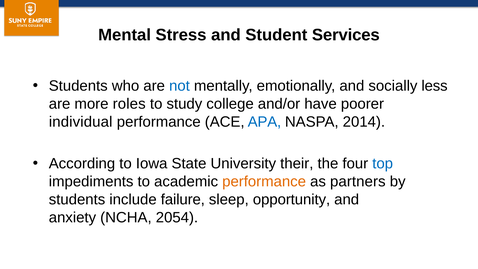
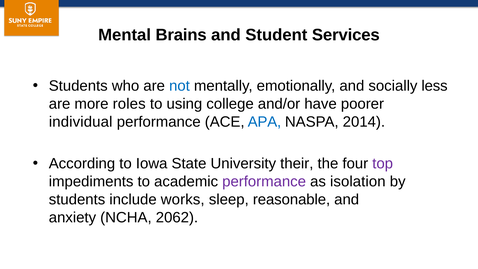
Stress: Stress -> Brains (181, 35)
study: study -> using (184, 104)
top colour: blue -> purple (383, 164)
performance colour: orange -> purple (264, 181)
partners: partners -> isolation (358, 181)
failure: failure -> works (183, 199)
opportunity: opportunity -> reasonable (292, 199)
2054: 2054 -> 2062 (177, 217)
